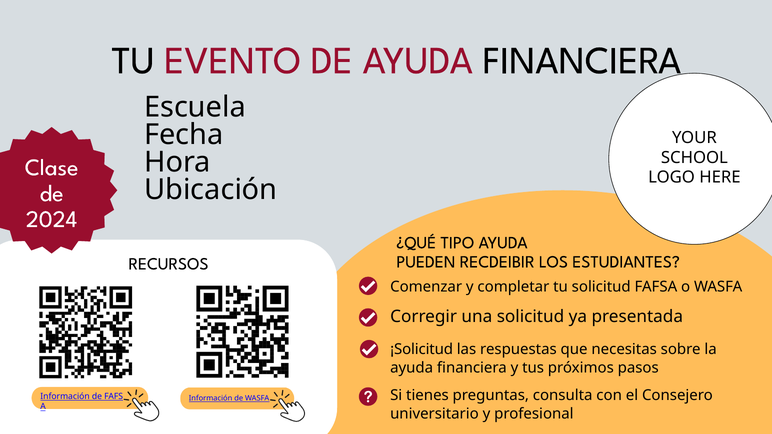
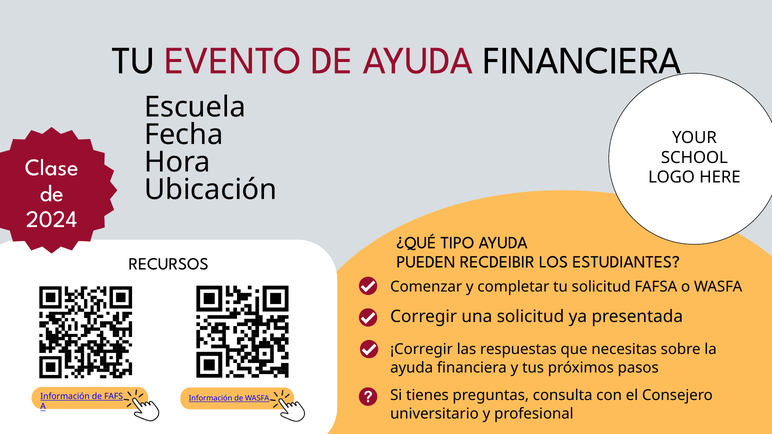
¡Solicitud: ¡Solicitud -> ¡Corregir (422, 349)
